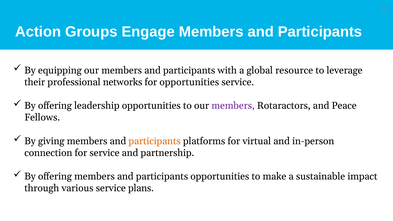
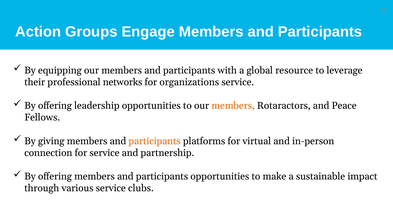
for opportunities: opportunities -> organizations (189, 82)
members colour: purple -> orange (233, 106)
plans: plans -> clubs (141, 188)
